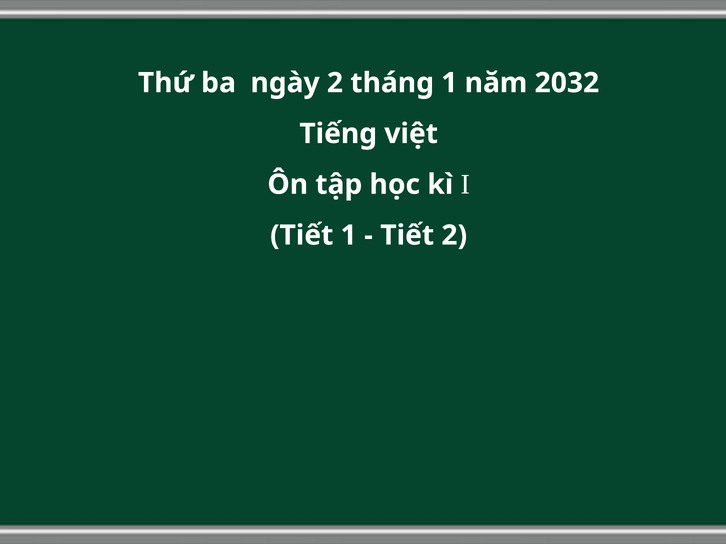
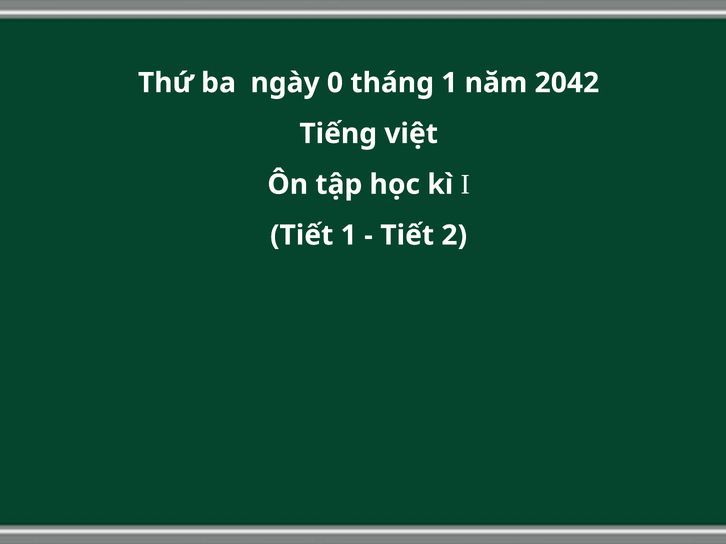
ngày 2: 2 -> 0 (335, 83)
2032: 2032 -> 2042 (567, 83)
